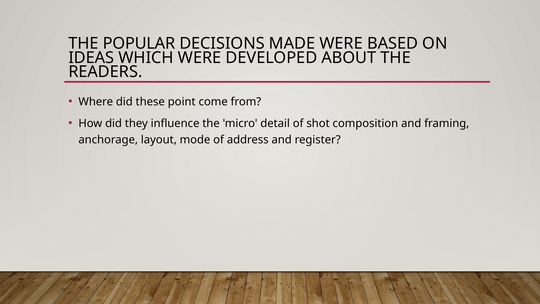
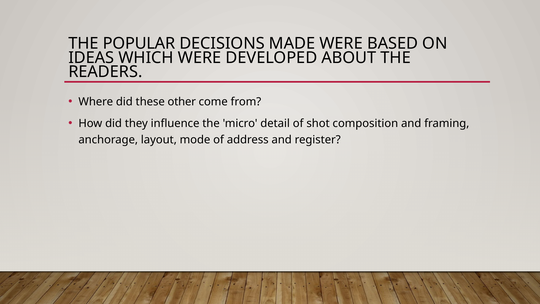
point: point -> other (182, 102)
